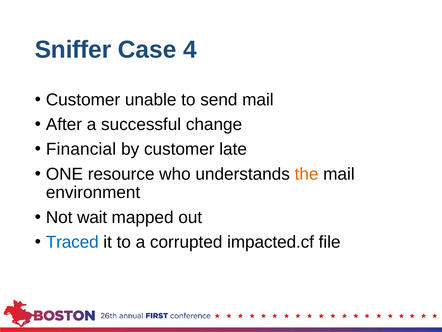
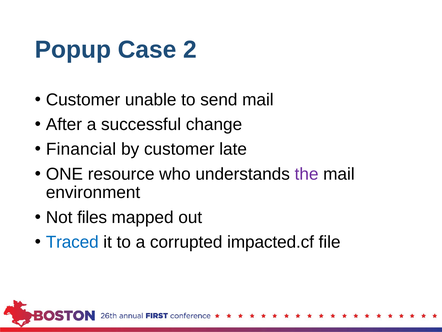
Sniffer: Sniffer -> Popup (73, 50)
4: 4 -> 2 (190, 50)
the colour: orange -> purple (307, 174)
wait: wait -> files (92, 217)
